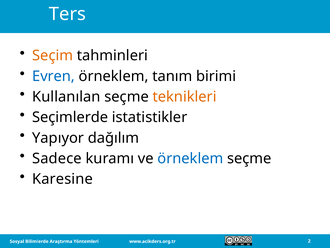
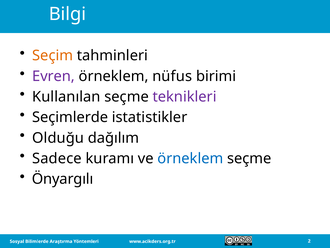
Ters: Ters -> Bilgi (67, 14)
Evren colour: blue -> purple (54, 76)
tanım: tanım -> nüfus (172, 76)
teknikleri colour: orange -> purple (185, 97)
Yapıyor: Yapıyor -> Olduğu (58, 138)
Karesine: Karesine -> Önyargılı (63, 179)
